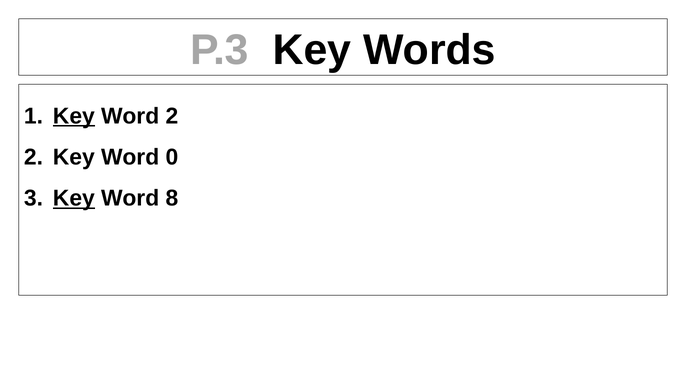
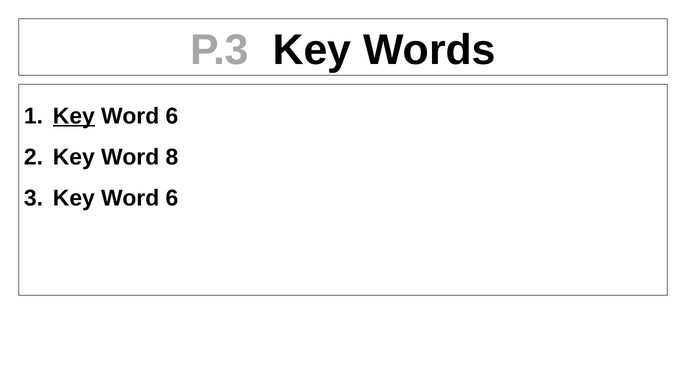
2: 2 -> 6 (172, 116)
0: 0 -> 8 (172, 157)
Key underline: present -> none (74, 198)
8: 8 -> 6 (172, 198)
